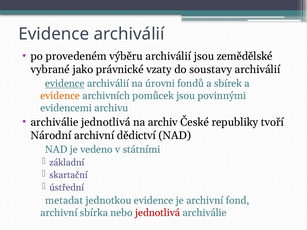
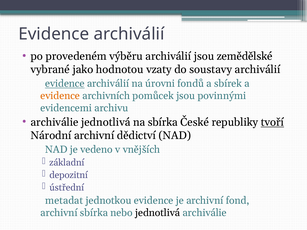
právnické: právnické -> hodnotou (120, 70)
na archiv: archiv -> sbírka (163, 122)
tvoří underline: none -> present (272, 122)
státními: státními -> vnějších (141, 150)
skartační: skartační -> depozitní (69, 175)
jednotlivá colour: red -> black (158, 213)
